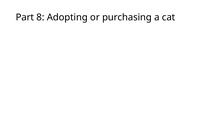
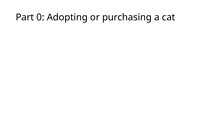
8: 8 -> 0 (40, 17)
